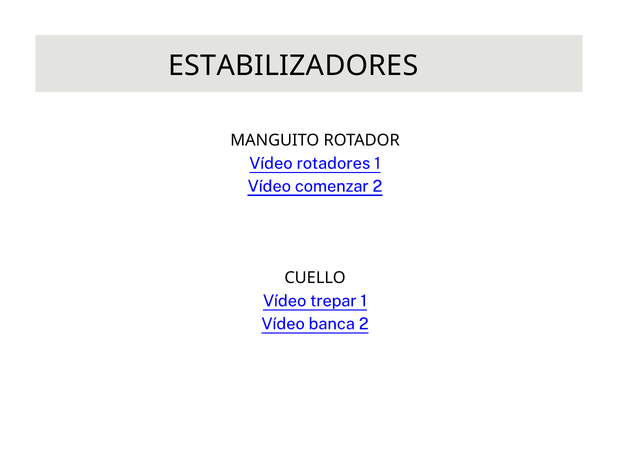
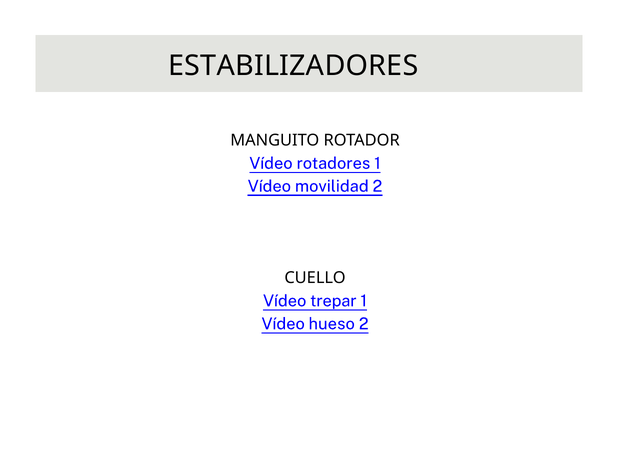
comenzar: comenzar -> movilidad (332, 186)
banca: banca -> hueso (332, 324)
